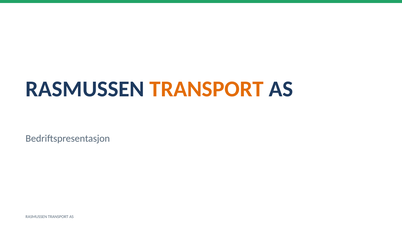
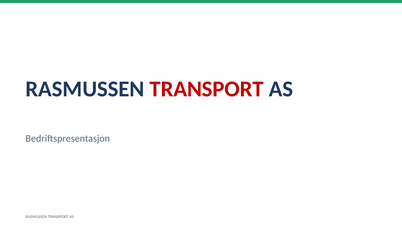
TRANSPORT colour: orange -> red (207, 89)
